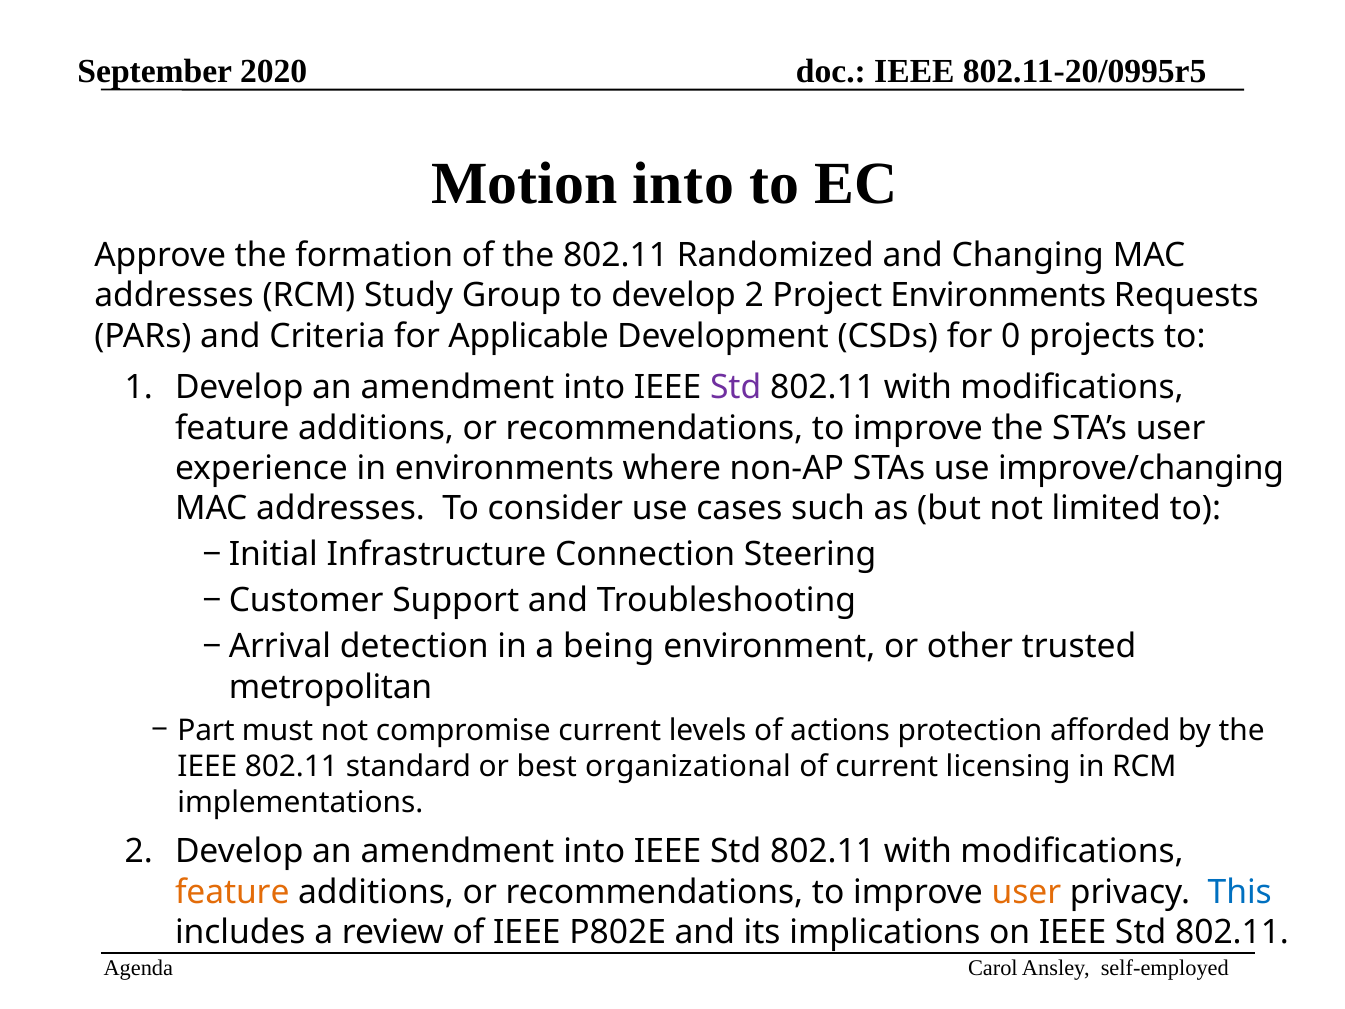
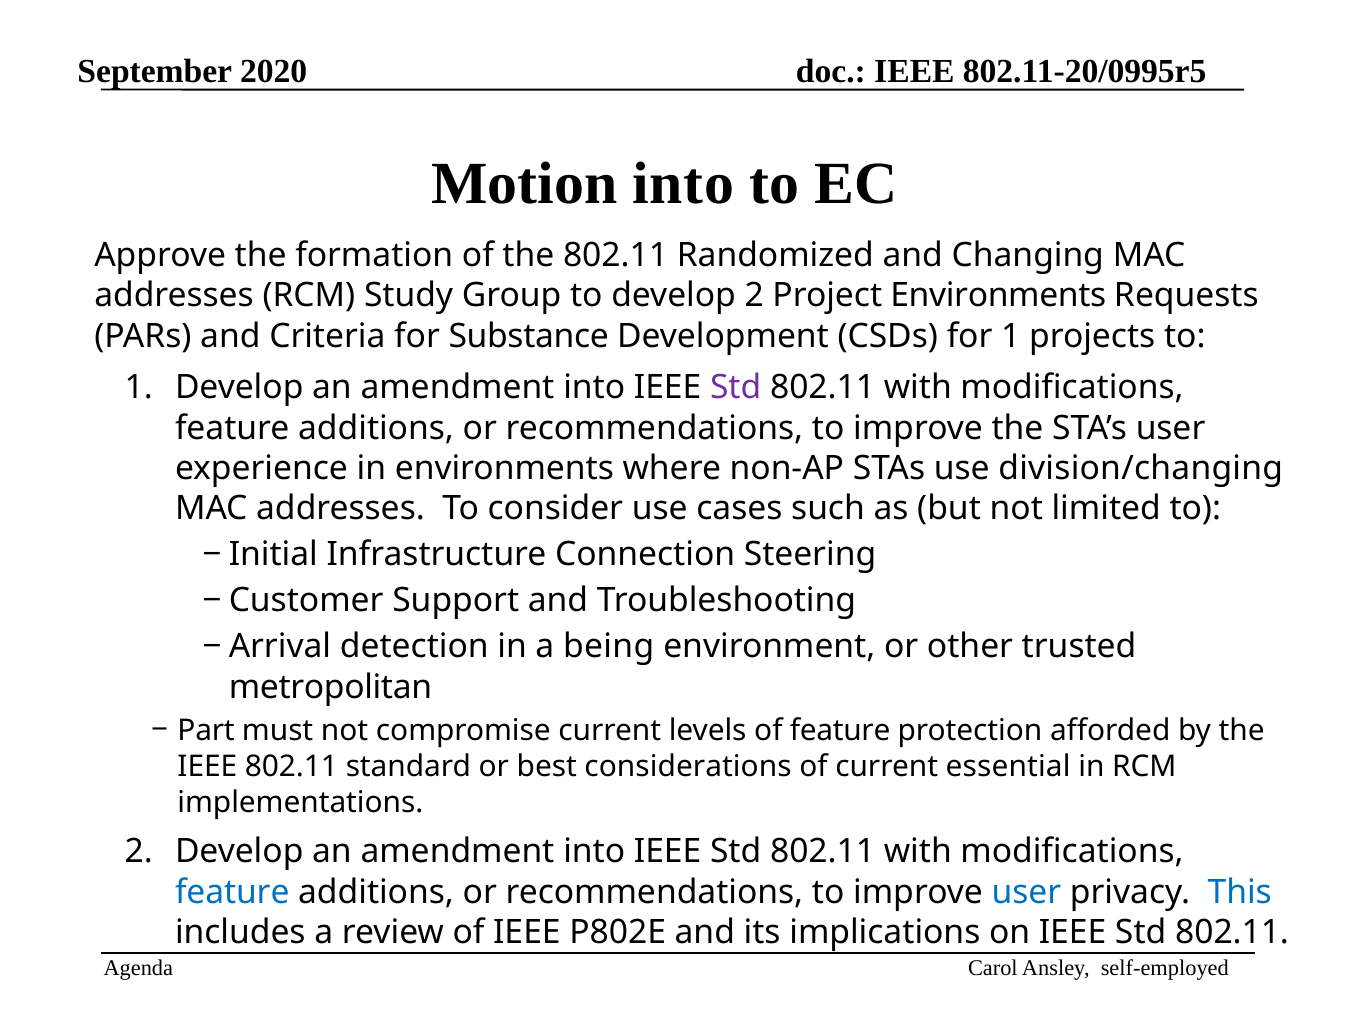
Applicable: Applicable -> Substance (529, 336)
for 0: 0 -> 1 (1011, 336)
improve/changing: improve/changing -> division/changing (1141, 468)
of actions: actions -> feature (840, 730)
organizational: organizational -> considerations (688, 766)
licensing: licensing -> essential (1008, 766)
feature colour: orange -> blue (232, 892)
user colour: orange -> blue (1026, 892)
